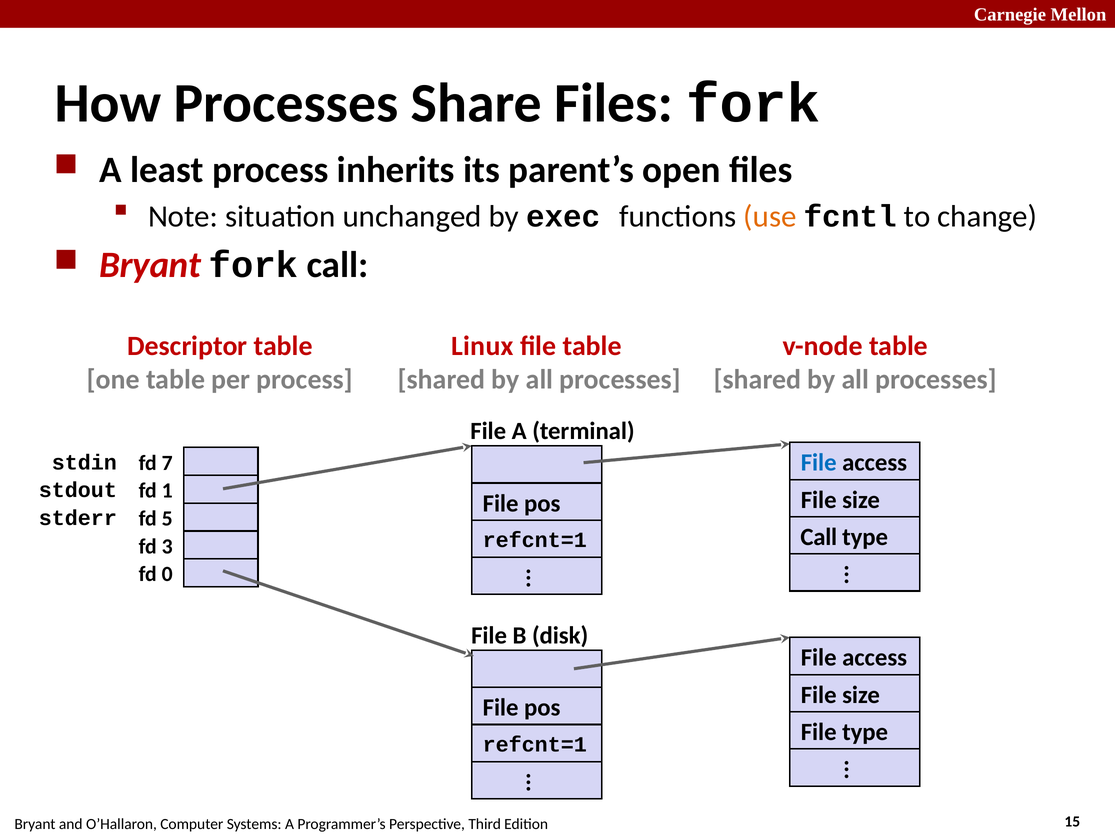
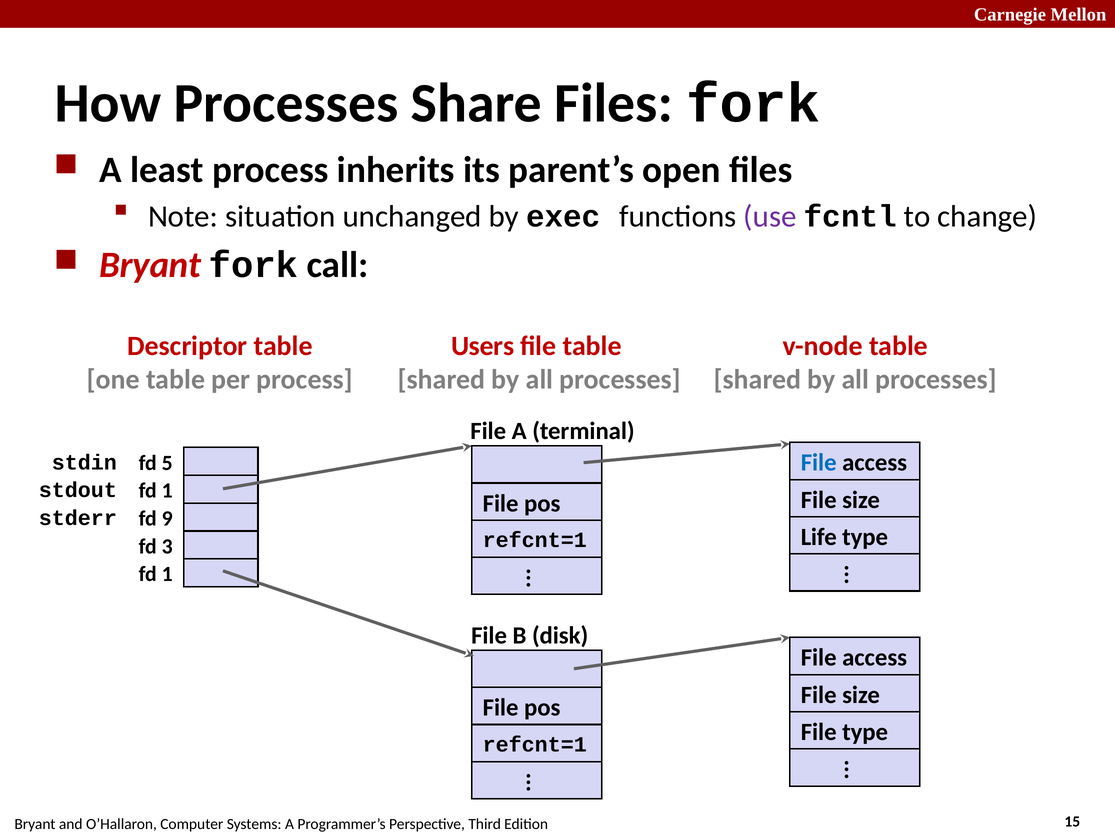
use colour: orange -> purple (770, 217)
Linux: Linux -> Users (483, 346)
7: 7 -> 5 (167, 463)
5: 5 -> 9 (167, 519)
Call: Call -> Life (819, 537)
0: 0 -> 1 (167, 574)
